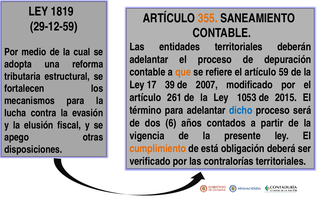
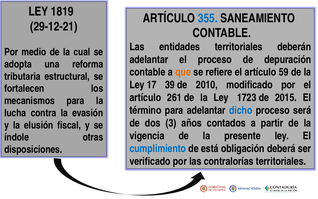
355 colour: orange -> blue (208, 18)
29-12-59: 29-12-59 -> 29-12-21 (54, 26)
2007: 2007 -> 2010 (207, 85)
1053: 1053 -> 1723 (247, 98)
6: 6 -> 3 (171, 123)
apego: apego -> índole (17, 137)
cumplimiento colour: orange -> blue (158, 148)
